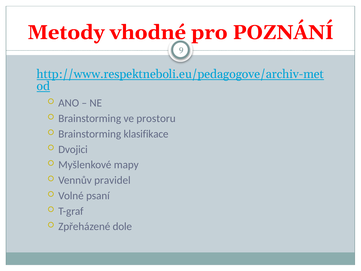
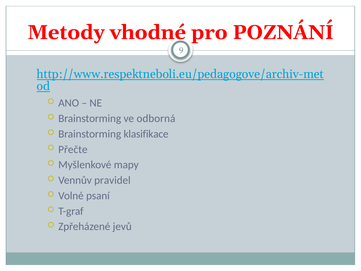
prostoru: prostoru -> odborná (156, 118)
Dvojici: Dvojici -> Přečte (73, 149)
dole: dole -> jevů (122, 226)
